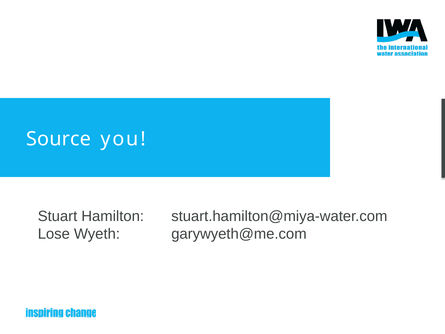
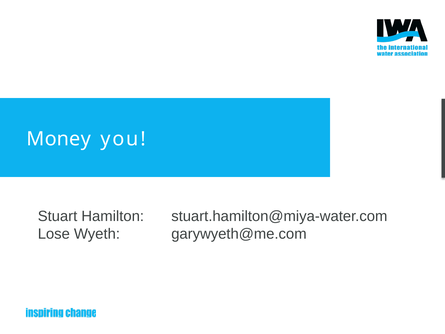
Source: Source -> Money (59, 139)
